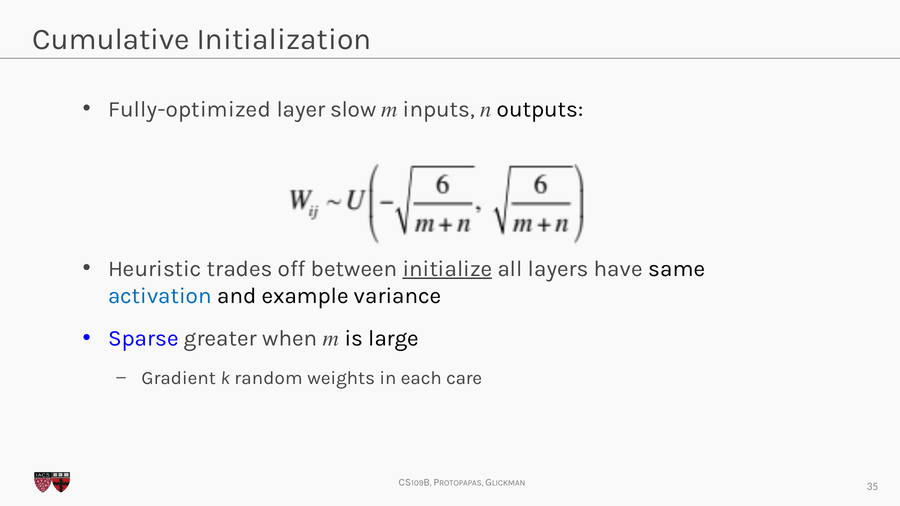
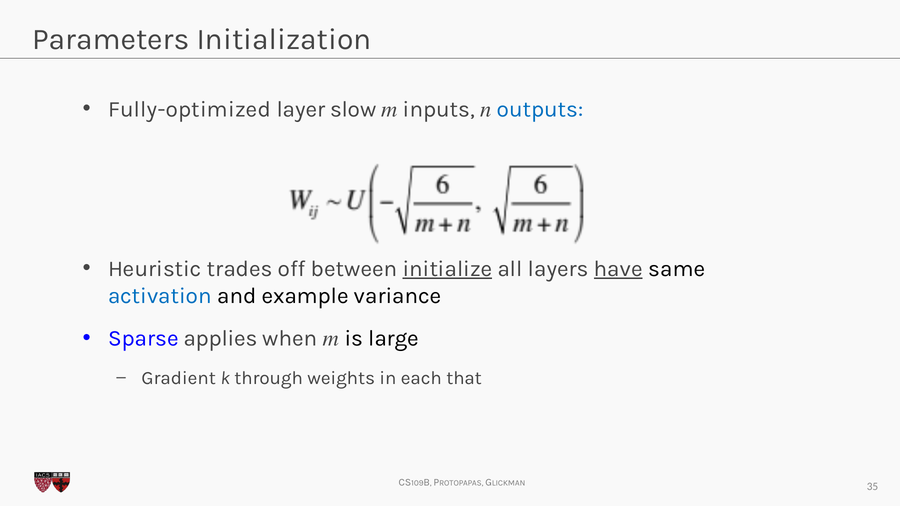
Cumulative: Cumulative -> Parameters (111, 39)
outputs colour: black -> blue (540, 109)
have underline: none -> present (618, 269)
greater: greater -> applies (221, 339)
random: random -> through (269, 378)
care: care -> that (464, 378)
